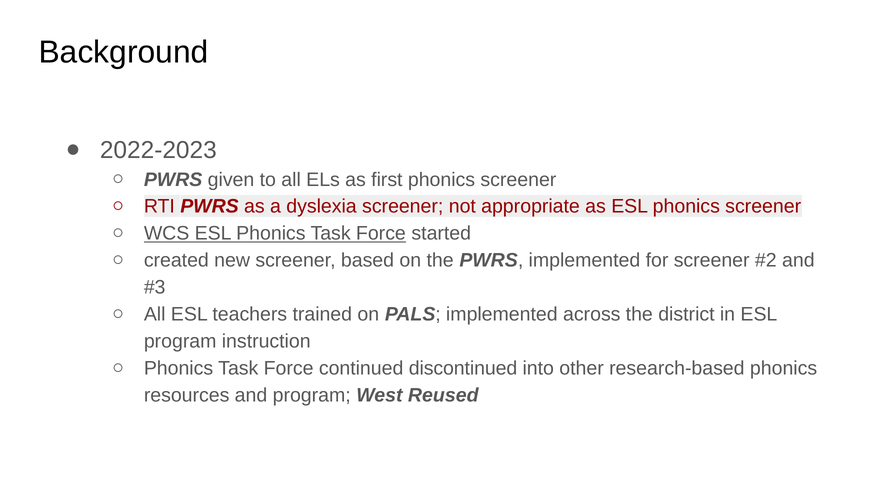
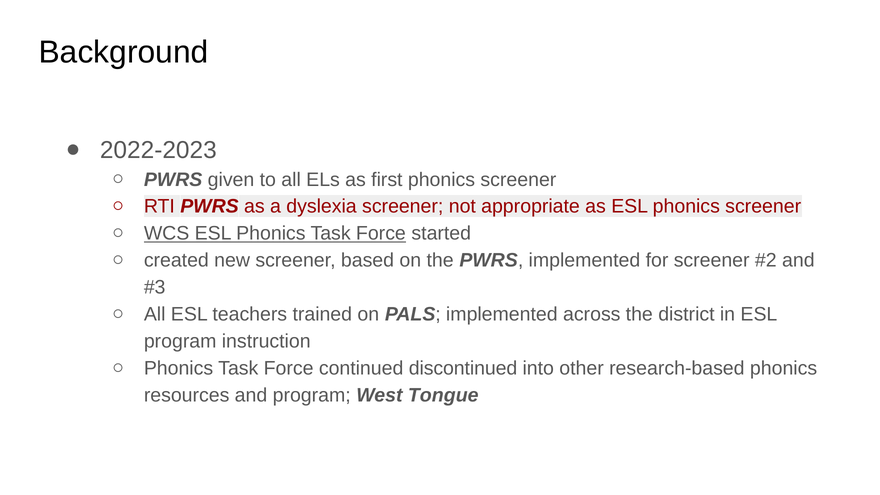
Reused: Reused -> Tongue (443, 395)
